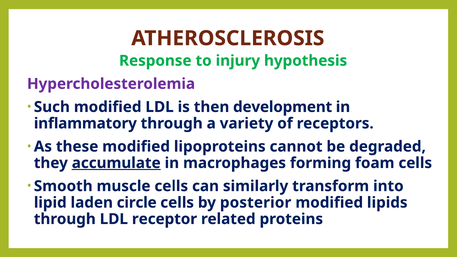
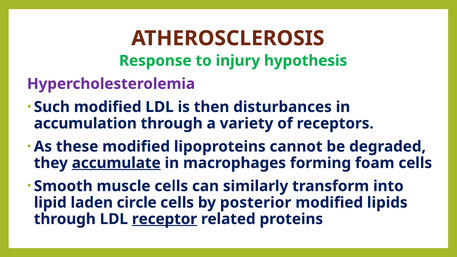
development: development -> disturbances (283, 107)
inflammatory: inflammatory -> accumulation (85, 123)
receptor underline: none -> present (164, 219)
